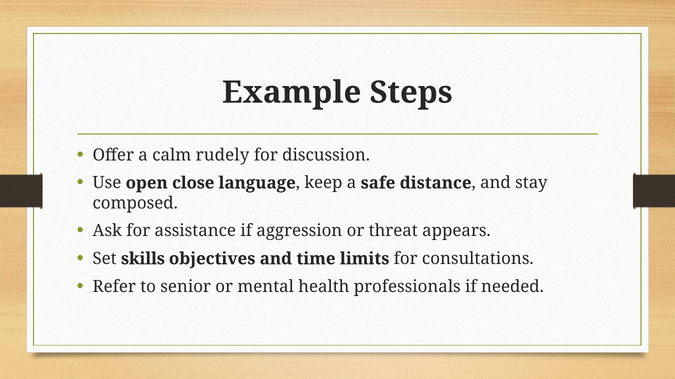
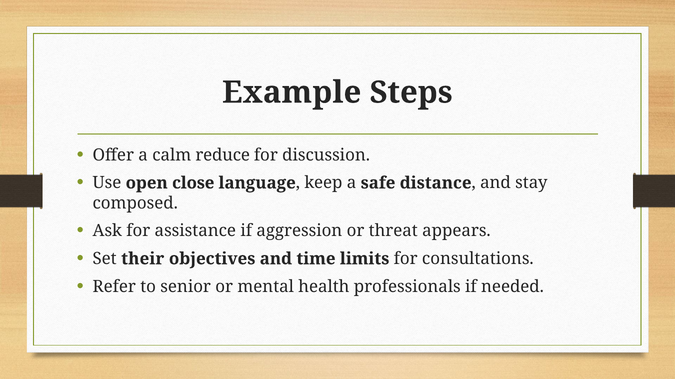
rudely: rudely -> reduce (223, 155)
skills: skills -> their (143, 259)
